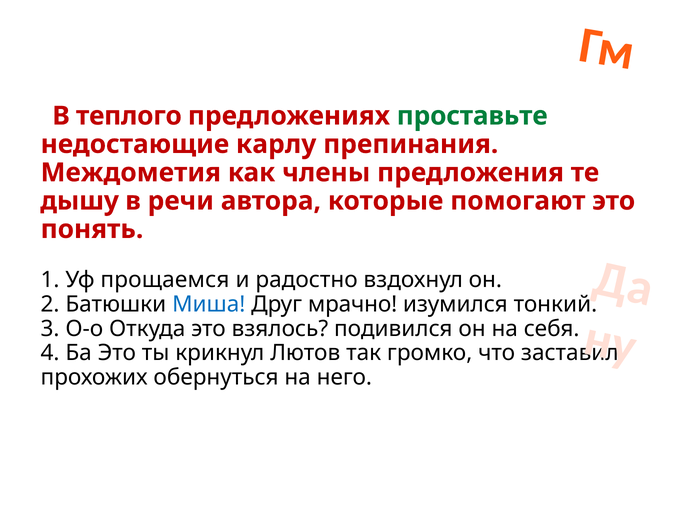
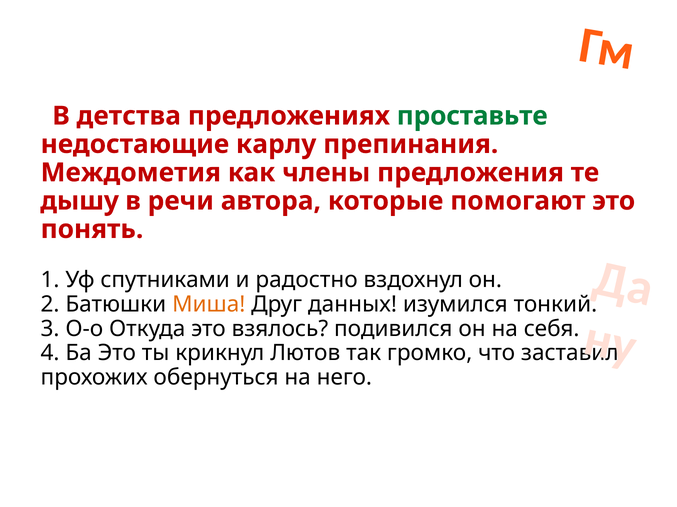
теплого: теплого -> детства (129, 116)
прощаемся: прощаемся -> спутниками (165, 280)
Миша colour: blue -> orange (209, 305)
мрачно: мрачно -> данных (352, 305)
